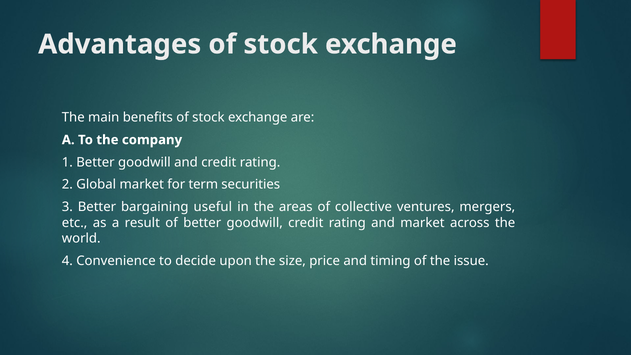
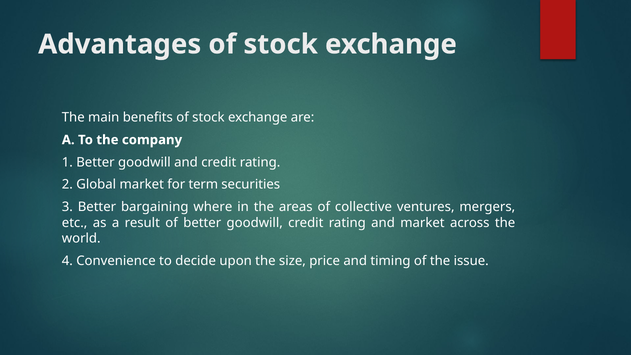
useful: useful -> where (213, 207)
